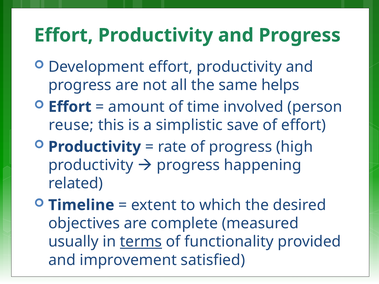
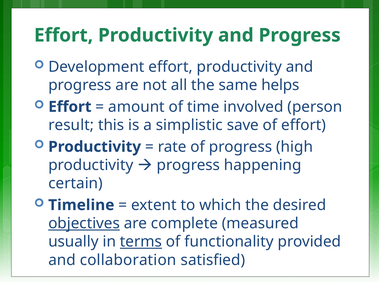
reuse: reuse -> result (71, 125)
related: related -> certain (76, 184)
objectives underline: none -> present (84, 224)
improvement: improvement -> collaboration (128, 260)
